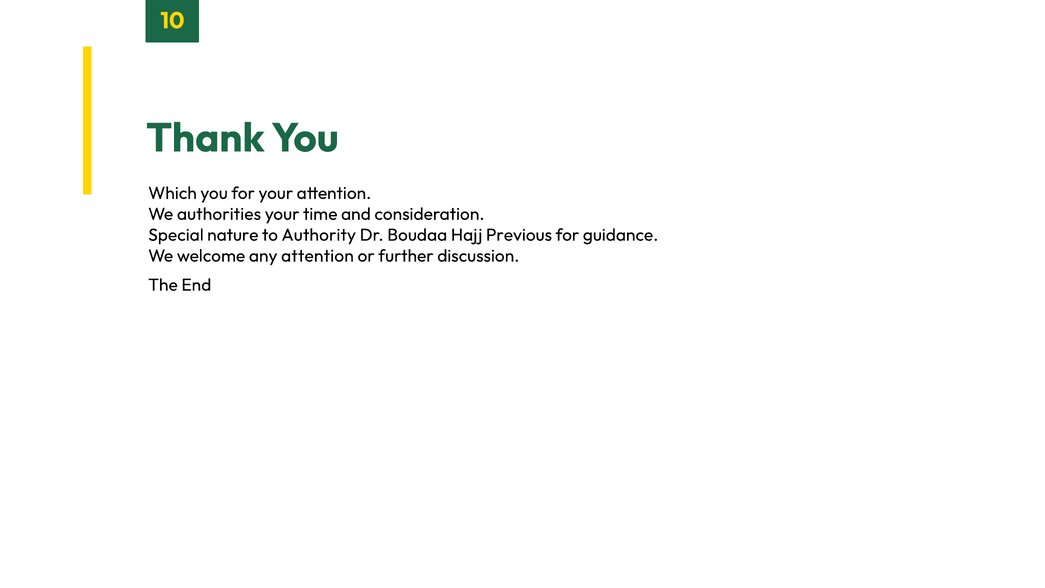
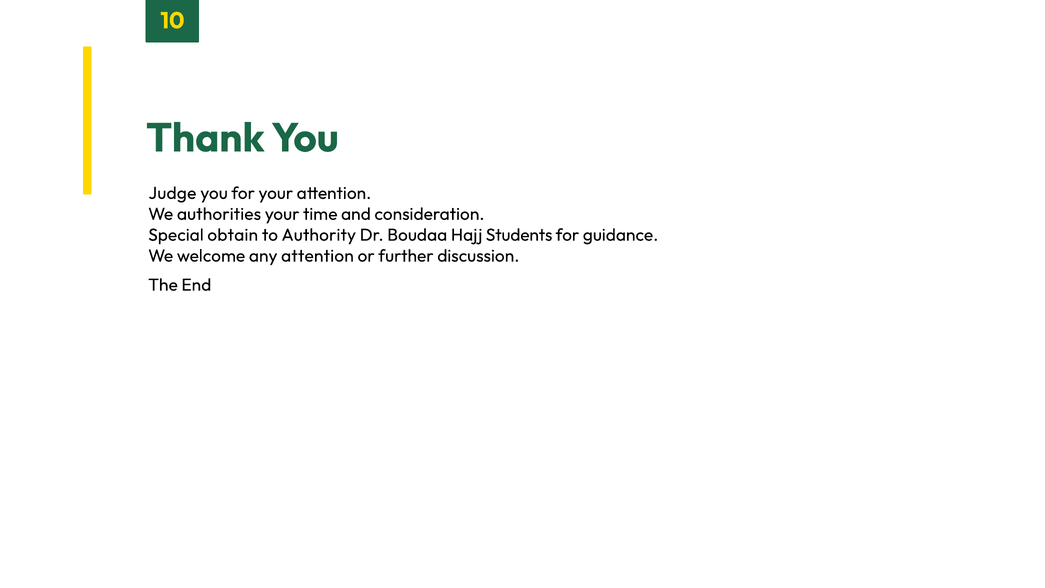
Which: Which -> Judge (172, 193)
nature: nature -> obtain (233, 235)
Previous: Previous -> Students (519, 235)
